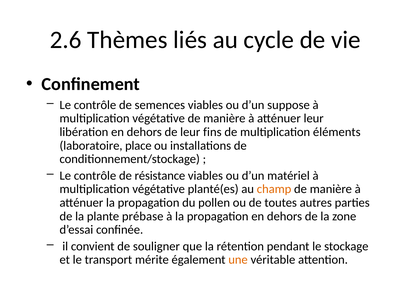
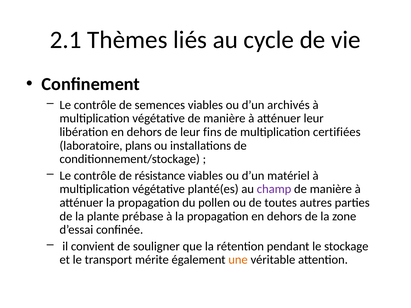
2.6: 2.6 -> 2.1 (66, 40)
suppose: suppose -> archivés (288, 105)
éléments: éléments -> certifiées (337, 132)
place: place -> plans (138, 146)
champ colour: orange -> purple (274, 189)
